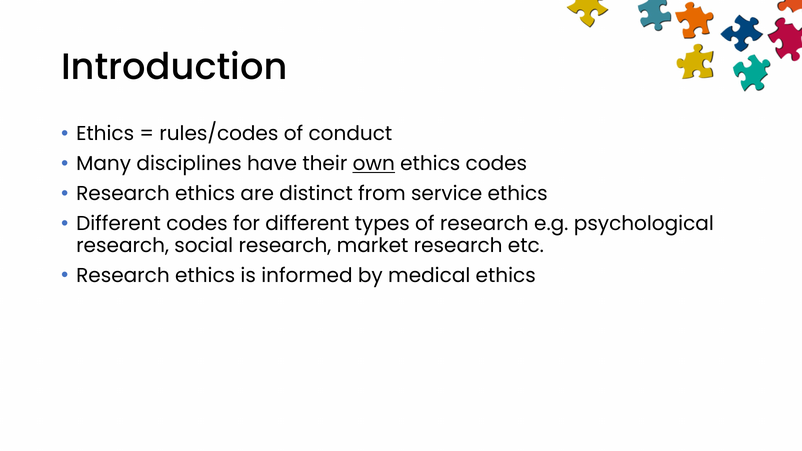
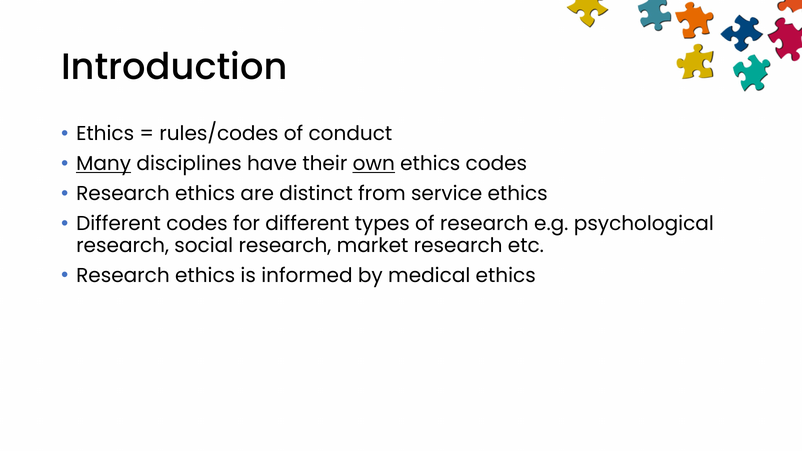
Many underline: none -> present (104, 164)
